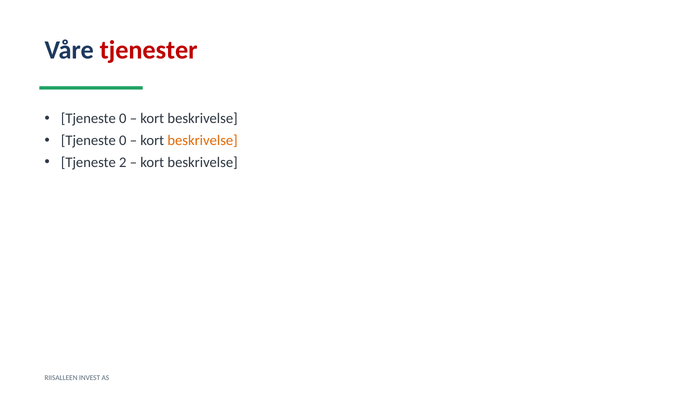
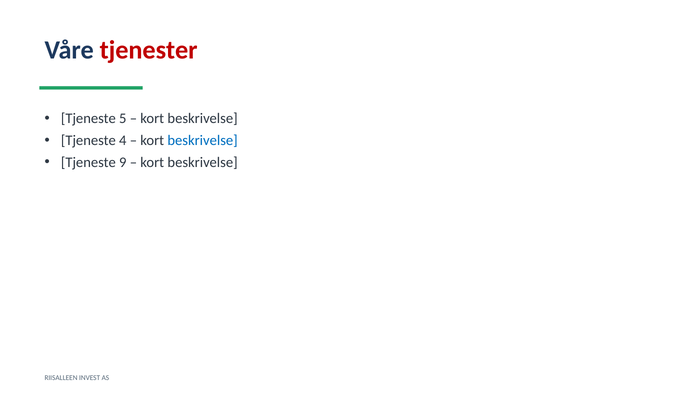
0: 0 -> 5 (123, 119)
0: 0 -> 4 (123, 140)
beskrivelse colour: orange -> blue (203, 140)
2: 2 -> 9 (123, 162)
